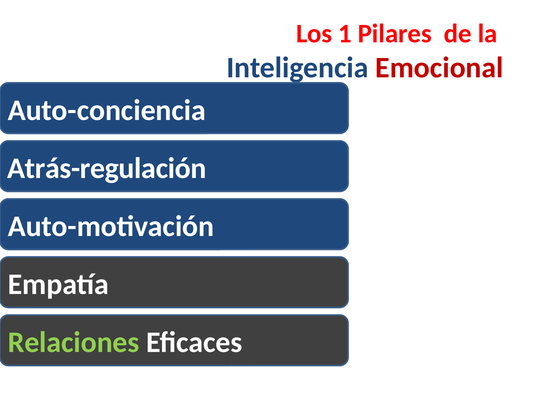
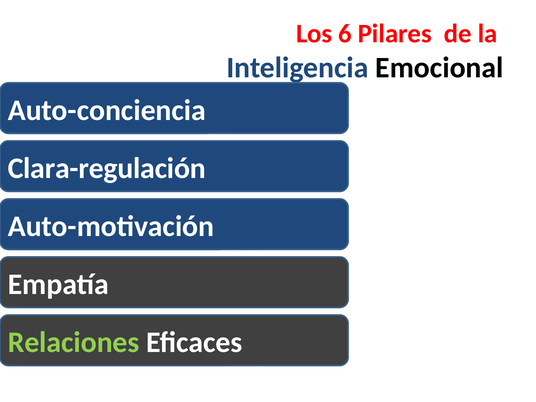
1: 1 -> 6 (345, 34)
Emocional colour: red -> black (439, 68)
Atrás-regulación: Atrás-regulación -> Clara-regulación (107, 168)
